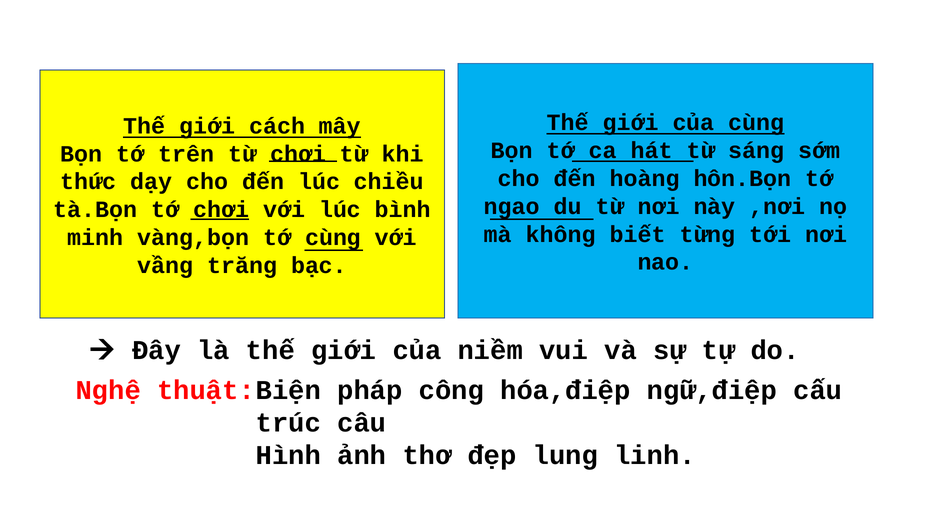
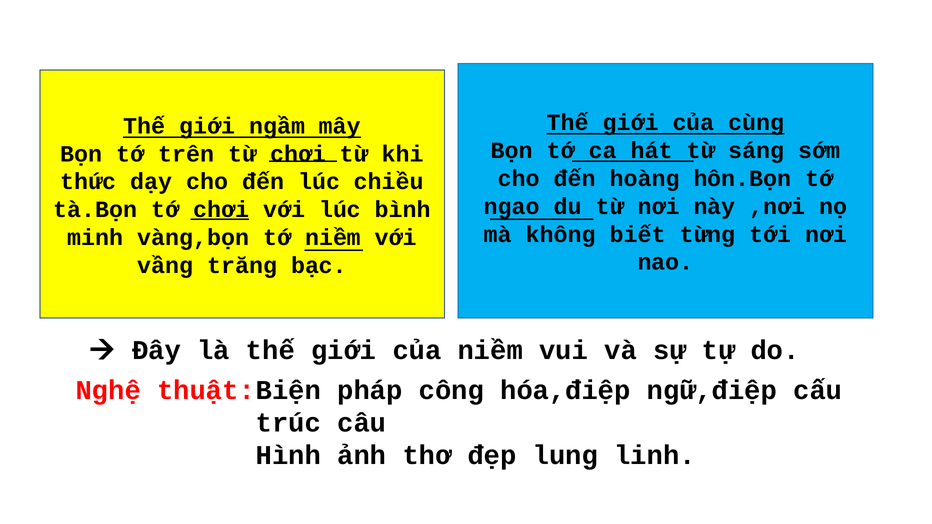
cách: cách -> ngầm (277, 126)
tớ cùng: cùng -> niềm (333, 238)
